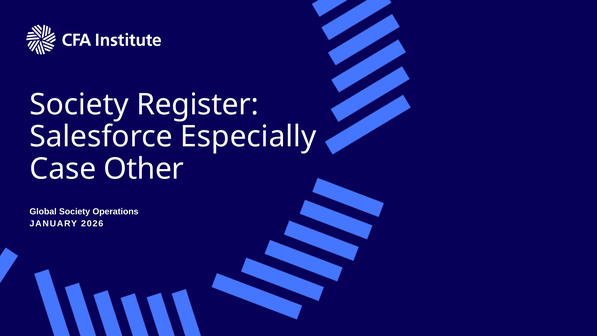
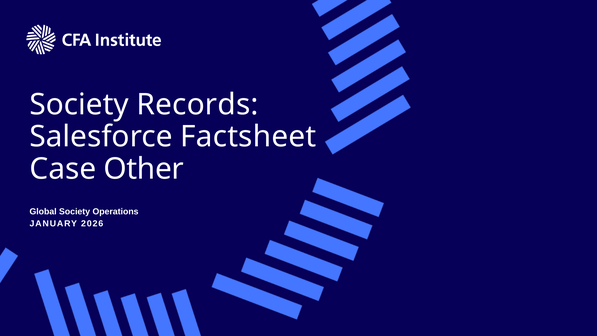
Register: Register -> Records (197, 104)
Especially: Especially -> Factsheet (248, 137)
